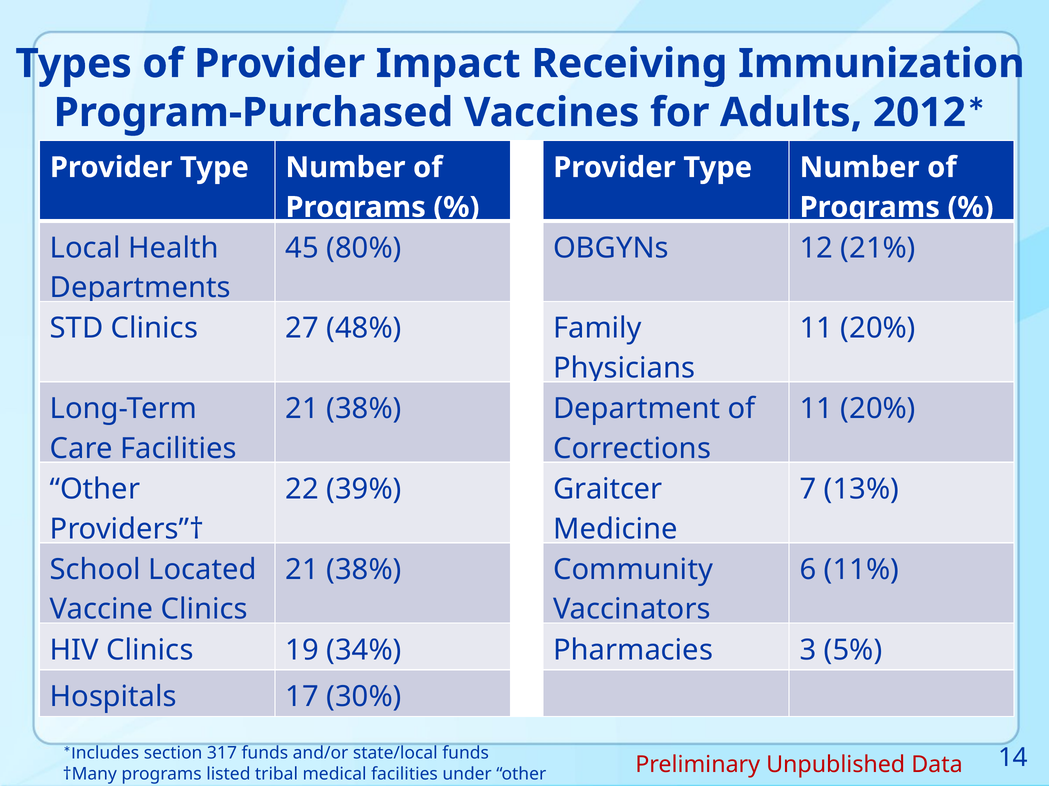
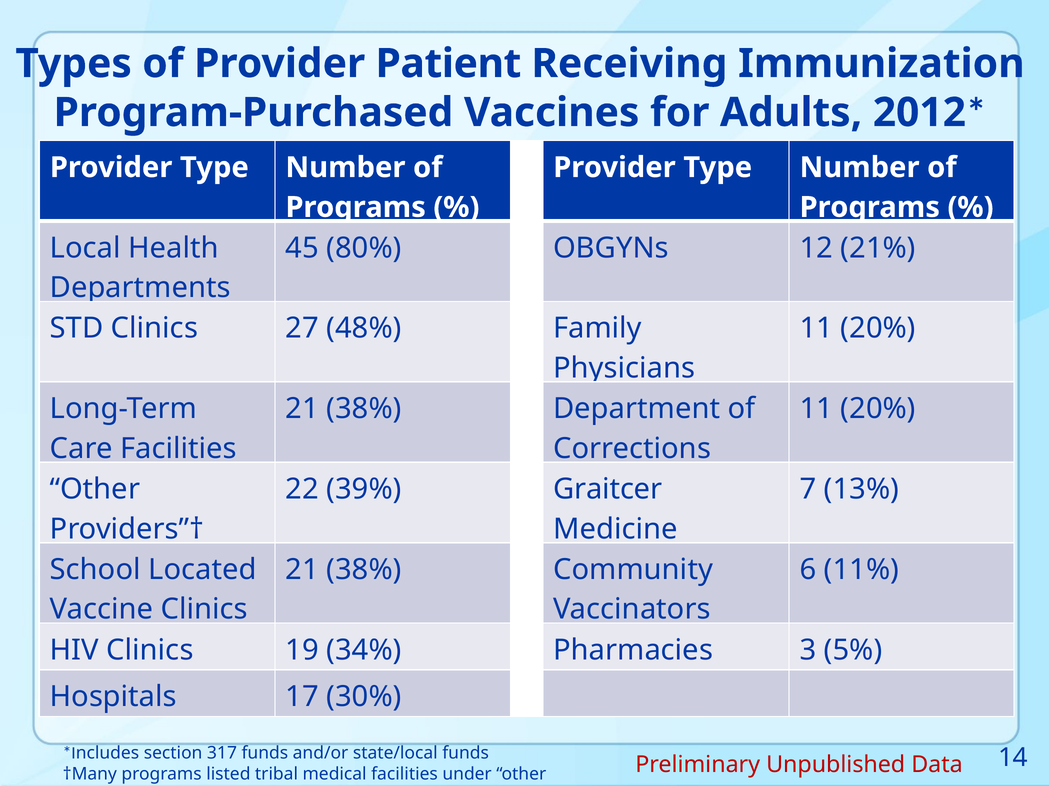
Impact: Impact -> Patient (448, 64)
